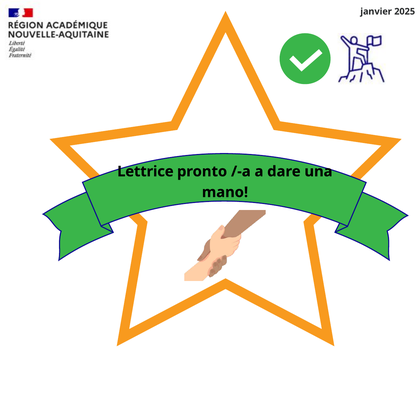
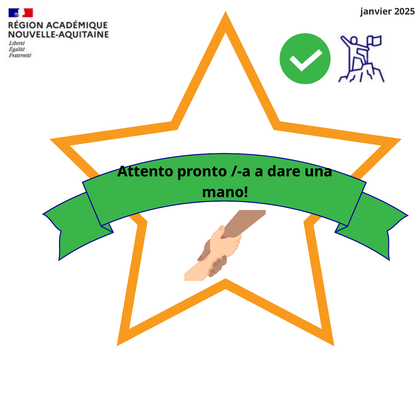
Lettrice: Lettrice -> Attento (145, 171)
